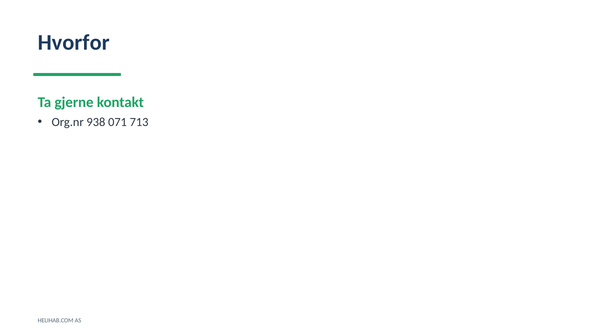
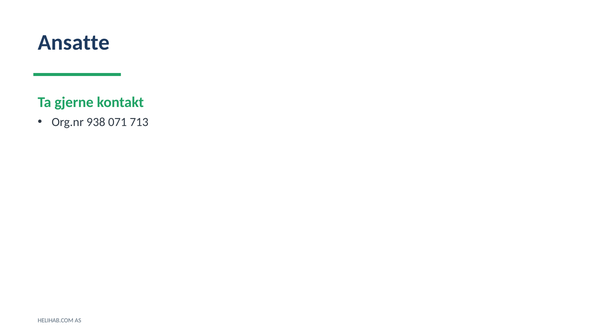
Hvorfor: Hvorfor -> Ansatte (74, 42)
